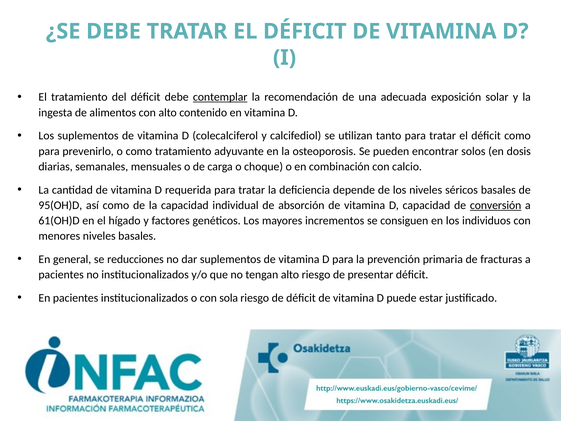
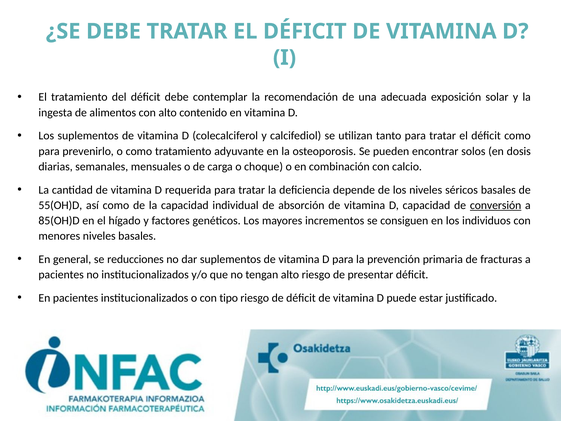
contemplar underline: present -> none (220, 97)
95(OH)D: 95(OH)D -> 55(OH)D (60, 205)
61(OH)D: 61(OH)D -> 85(OH)D (59, 221)
sola: sola -> tipo (229, 298)
